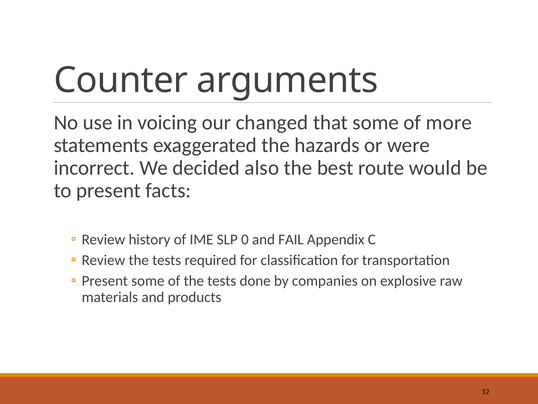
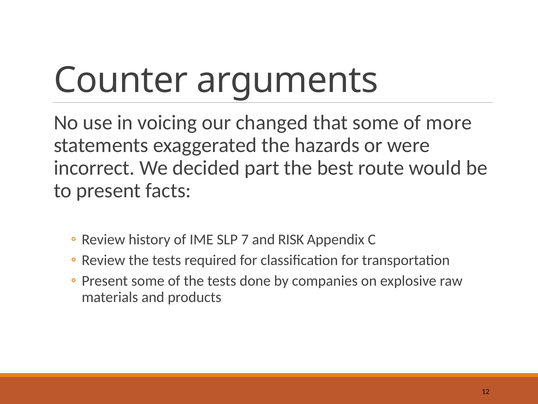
also: also -> part (262, 168)
0: 0 -> 7 (245, 239)
FAIL: FAIL -> RISK (291, 239)
